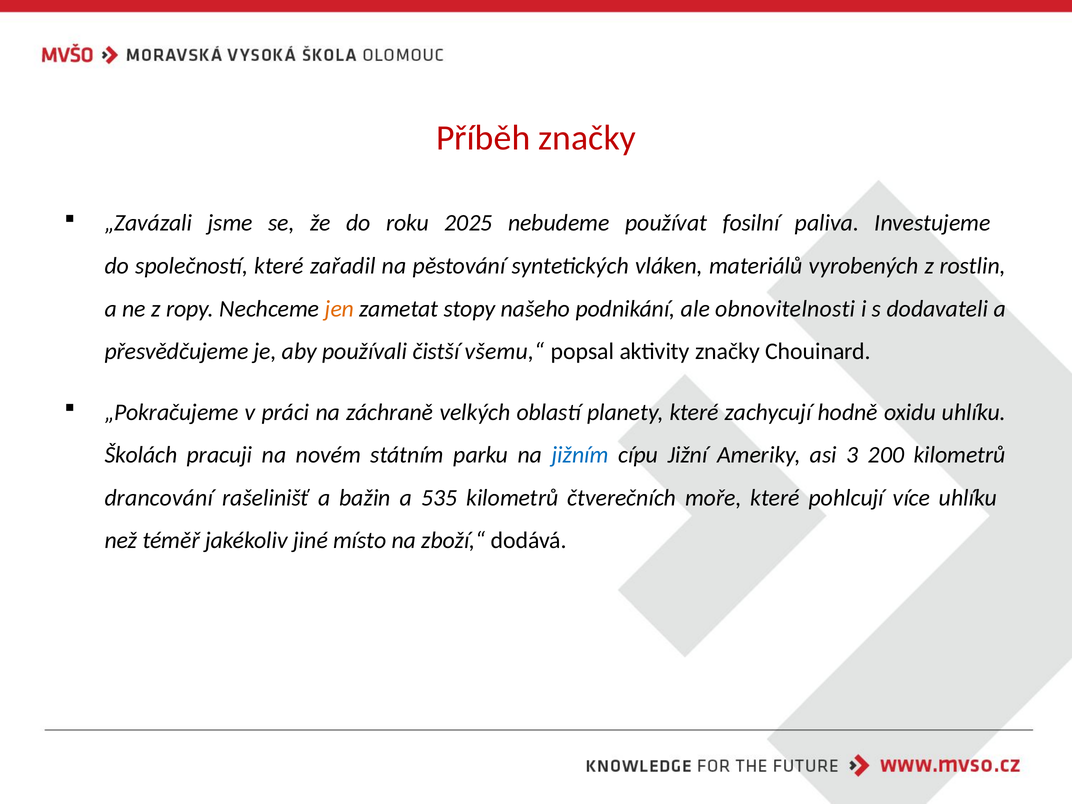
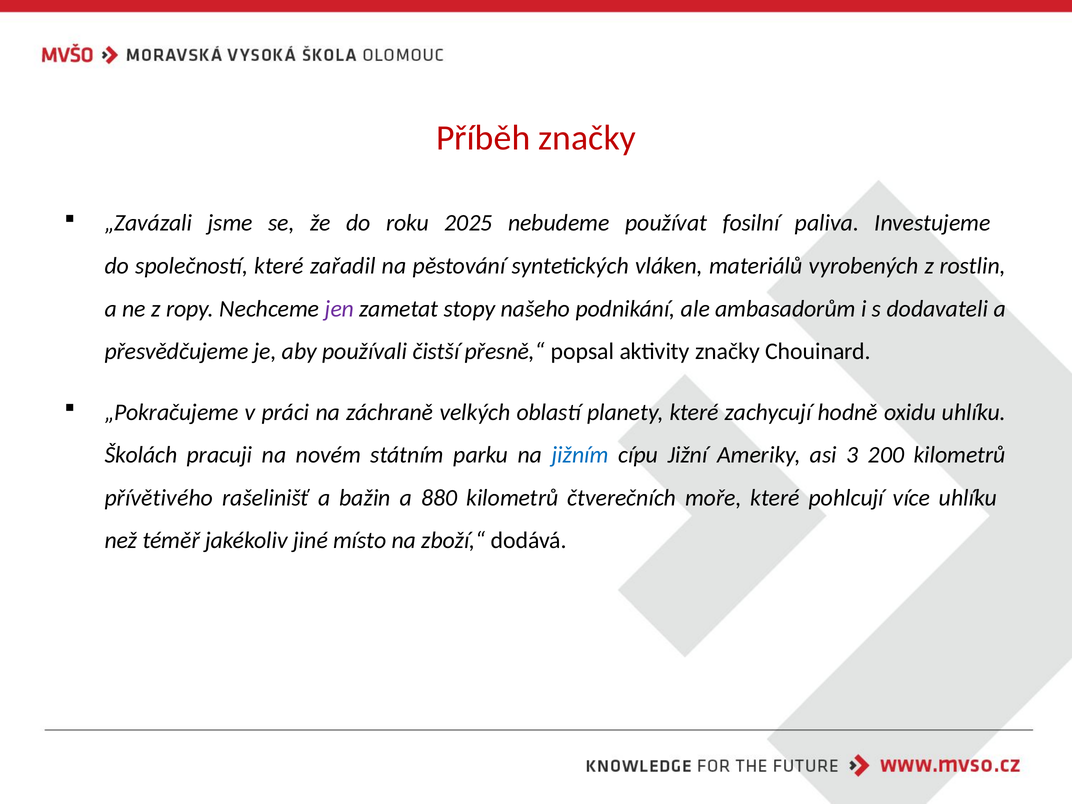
jen colour: orange -> purple (339, 309)
obnovitelnosti: obnovitelnosti -> ambasadorům (785, 309)
všemu,“: všemu,“ -> přesně,“ (505, 352)
drancování: drancování -> přívětivého (159, 498)
535: 535 -> 880 (439, 498)
